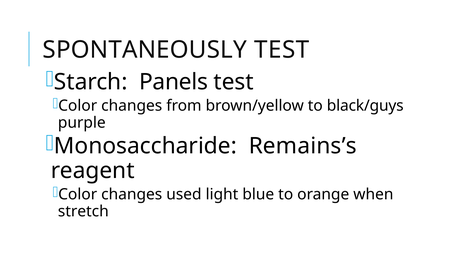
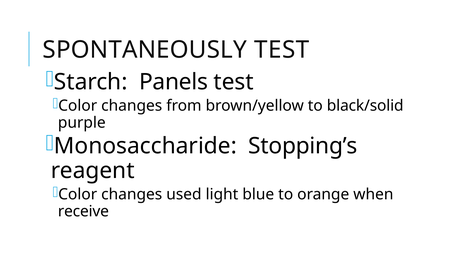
black/guys: black/guys -> black/solid (365, 106)
Remains’s: Remains’s -> Stopping’s (303, 146)
stretch: stretch -> receive (83, 211)
